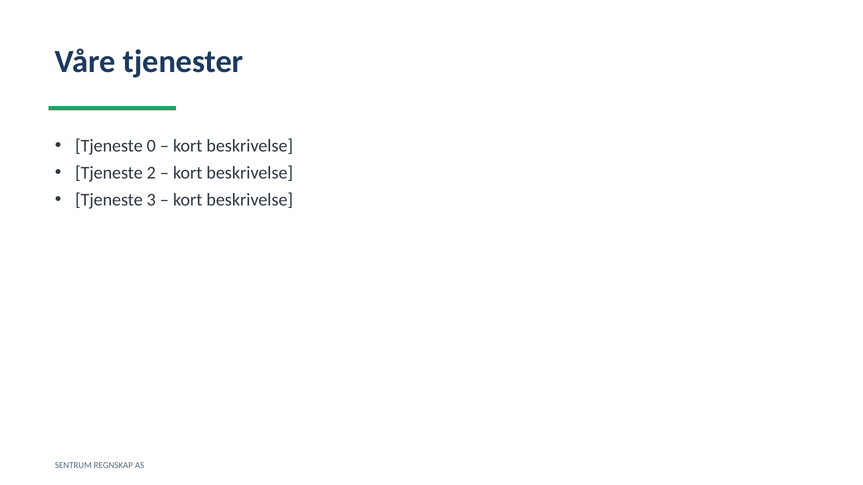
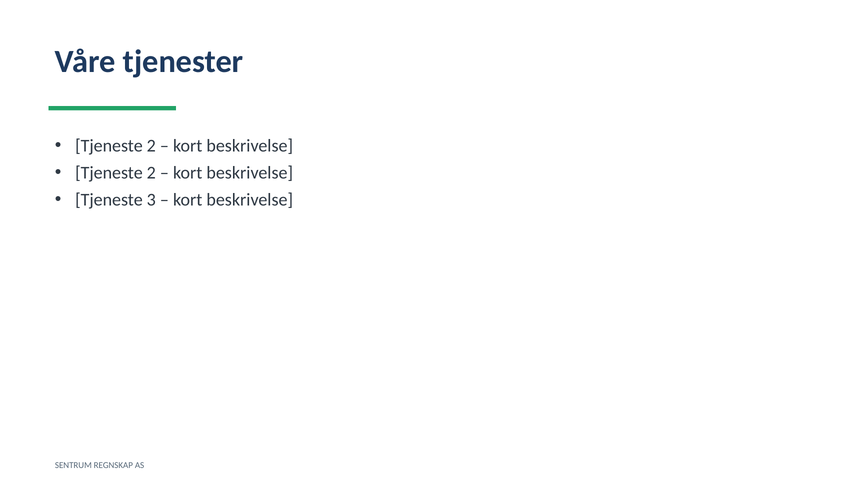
0: 0 -> 2 (151, 146)
